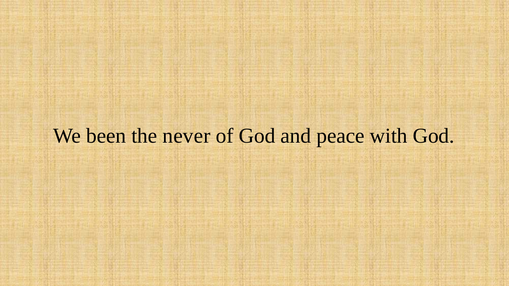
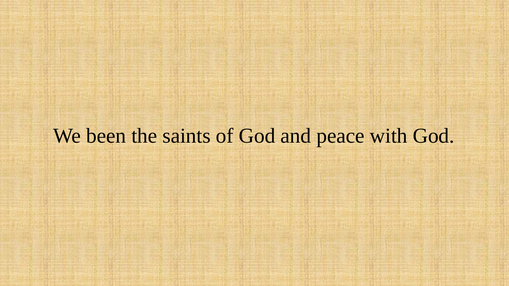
never: never -> saints (187, 136)
